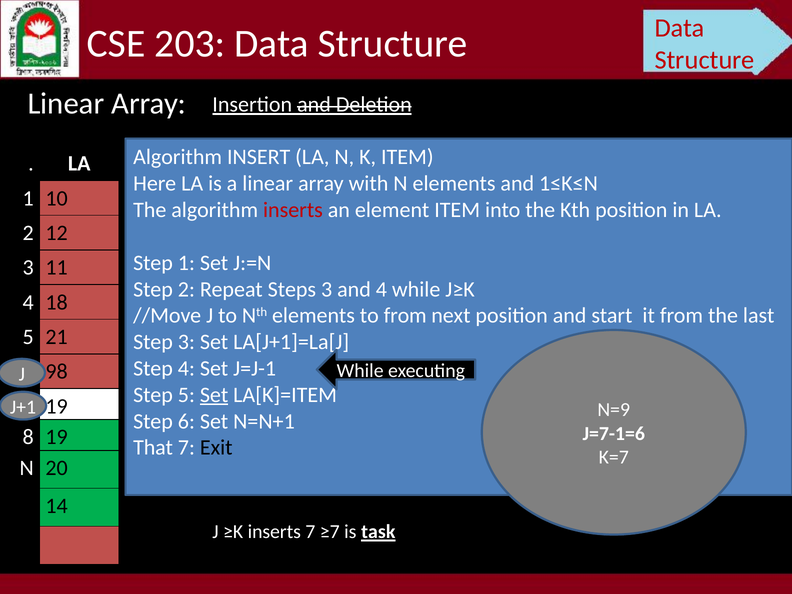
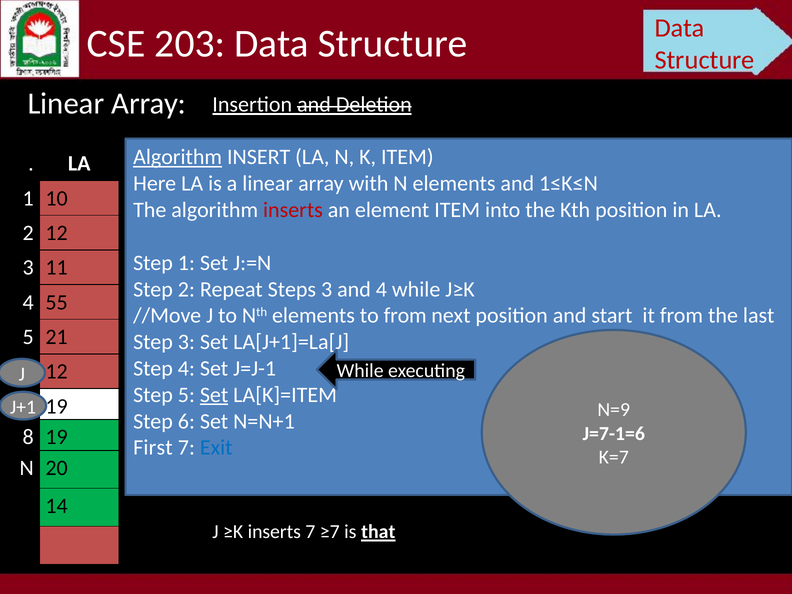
Algorithm underline: none -> present (178, 157)
18: 18 -> 55 (57, 302)
98: 98 -> 12 (57, 372)
That: That -> First (153, 448)
Exit colour: black -> blue (216, 448)
task: task -> that (378, 532)
